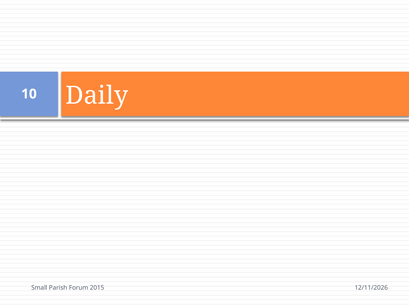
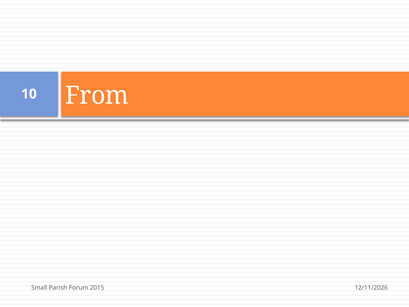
Daily: Daily -> From (97, 95)
